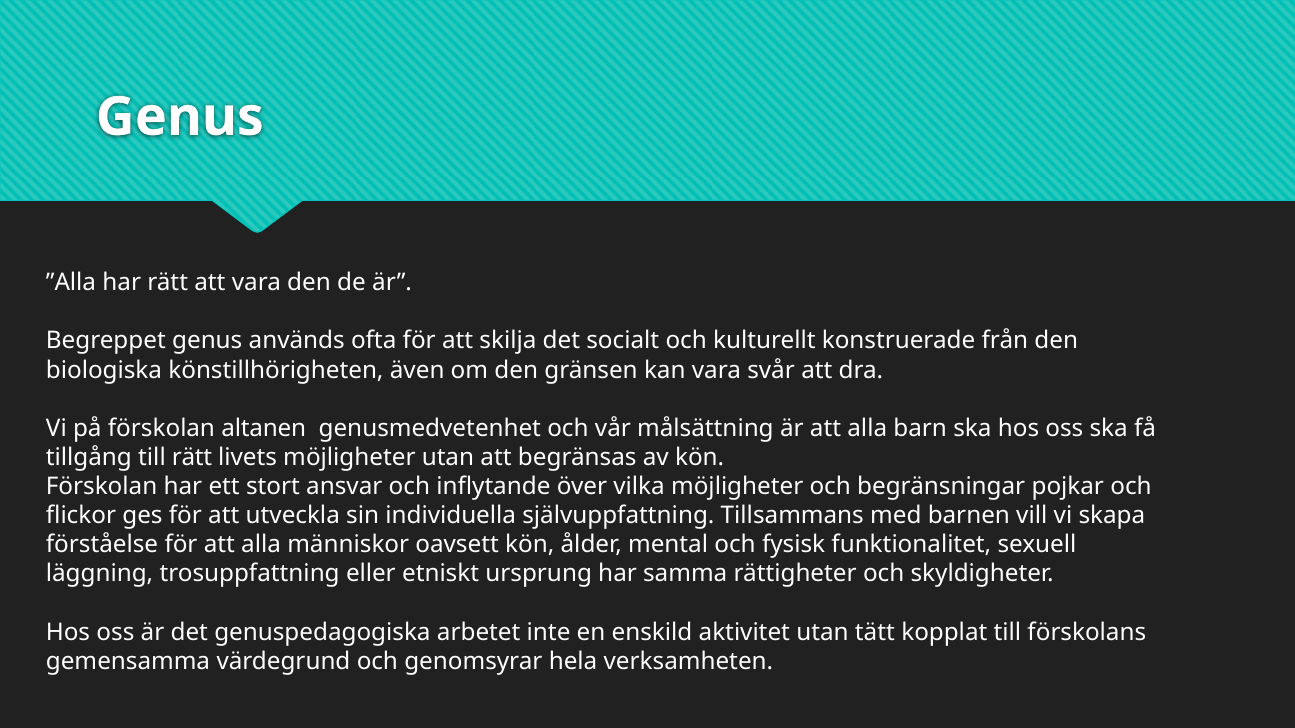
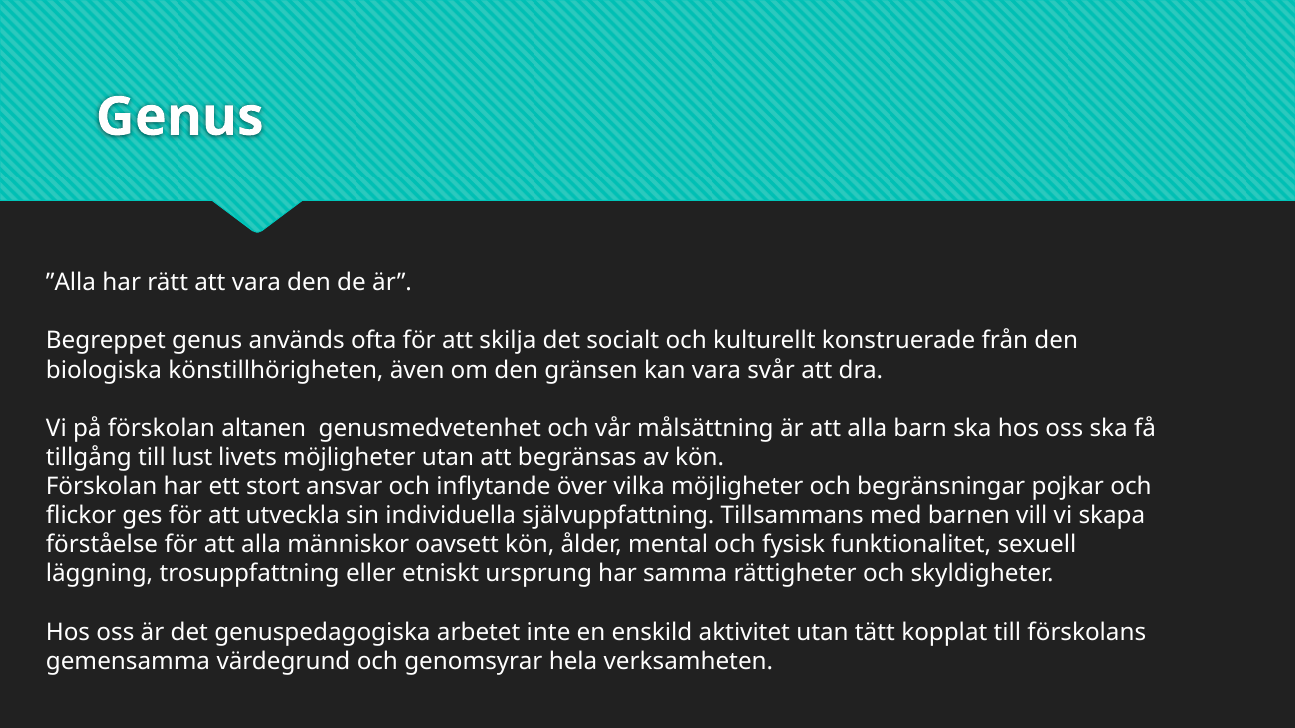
till rätt: rätt -> lust (192, 458)
